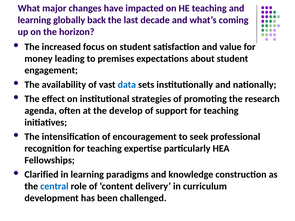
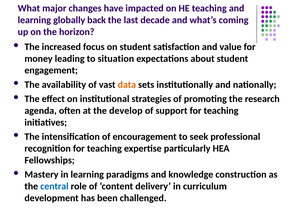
premises: premises -> situation (116, 59)
data colour: blue -> orange (127, 85)
Clarified: Clarified -> Mastery (41, 175)
